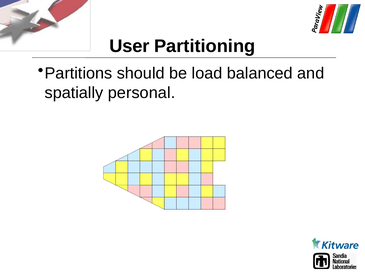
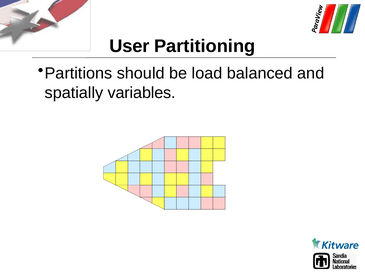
personal: personal -> variables (142, 93)
